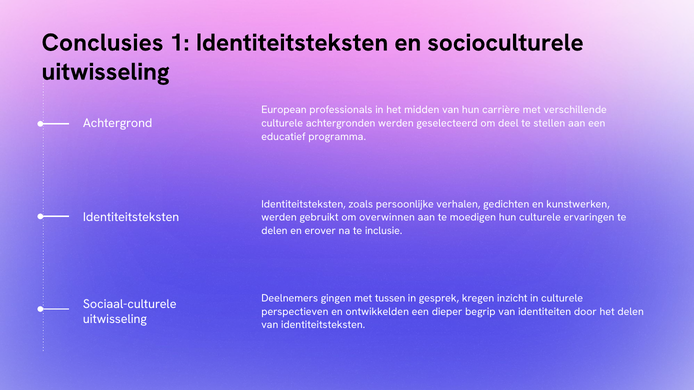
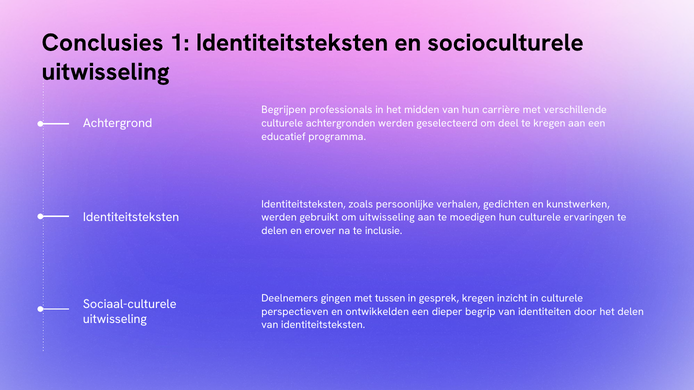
European: European -> Begrijpen (284, 110)
te stellen: stellen -> kregen (549, 123)
om overwinnen: overwinnen -> uitwisseling (387, 218)
